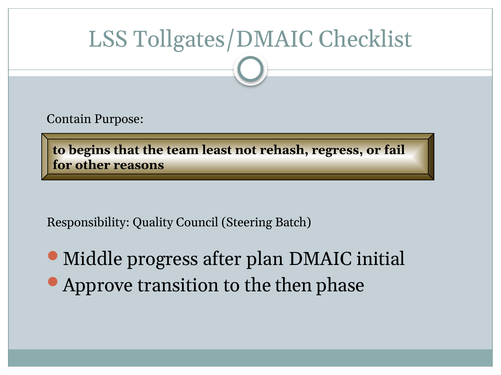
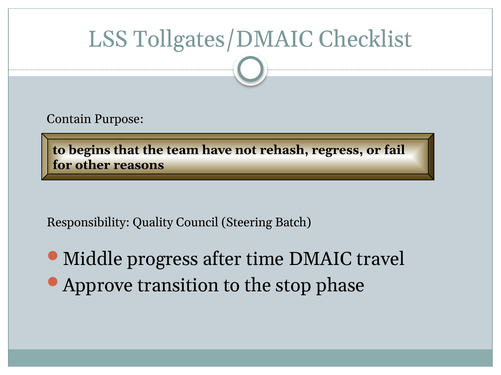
least: least -> have (217, 150)
plan: plan -> time (265, 259)
initial: initial -> travel (381, 259)
then: then -> stop (294, 286)
